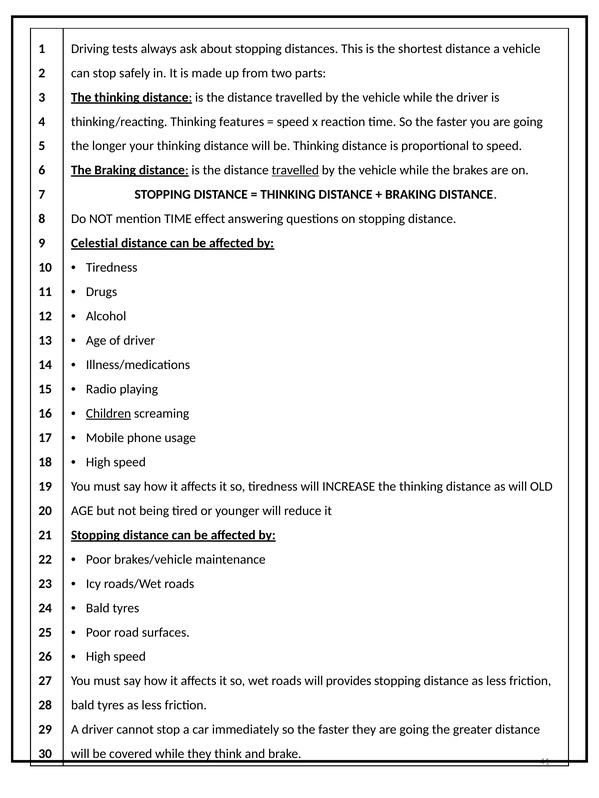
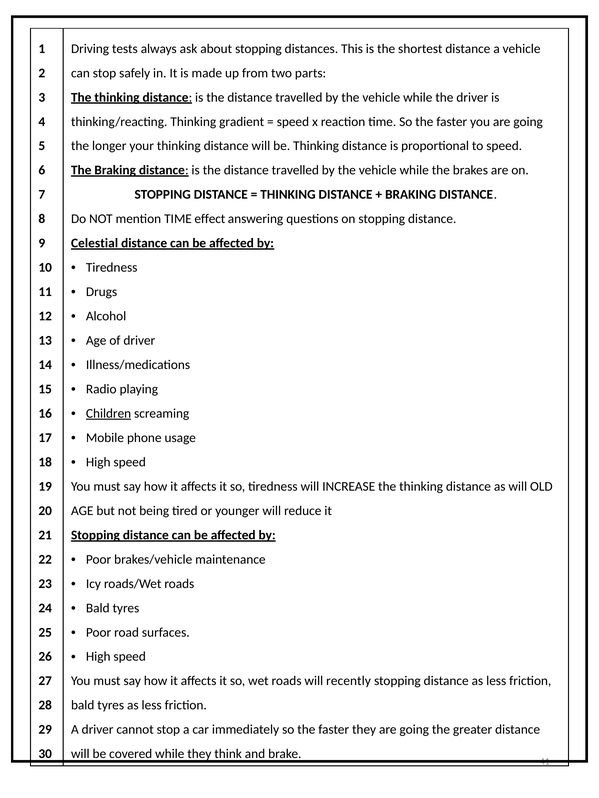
features: features -> gradient (242, 122)
travelled underline: present -> none (295, 170)
provides: provides -> recently (349, 681)
